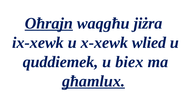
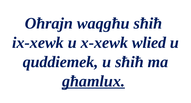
Oħrajn underline: present -> none (49, 23)
waqgħu jiżra: jiżra -> sħiħ (148, 23)
u biex: biex -> sħiħ (129, 62)
